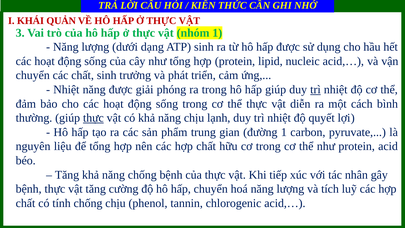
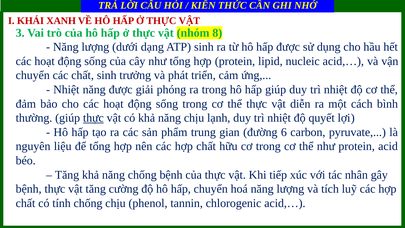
QUẢN: QUẢN -> XANH (61, 21)
nhóm 1: 1 -> 8 (217, 33)
trì underline: present -> none (315, 90)
đường 1: 1 -> 6 (284, 132)
